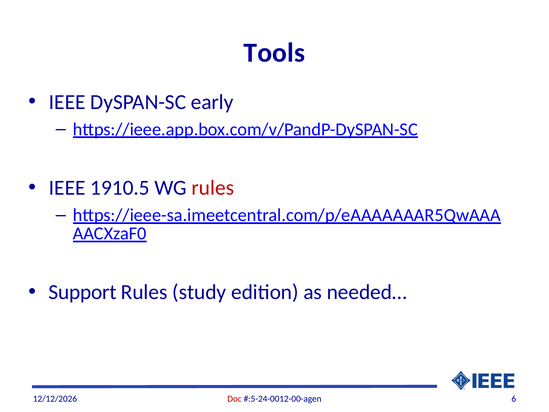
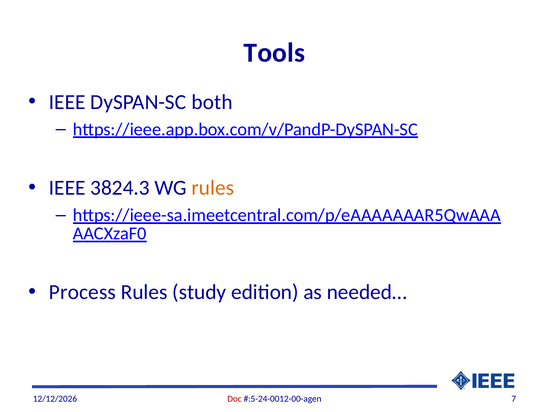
early: early -> both (212, 102)
1910.5: 1910.5 -> 3824.3 (120, 188)
rules colour: red -> orange (213, 188)
Support: Support -> Process (82, 292)
6: 6 -> 7 (514, 399)
